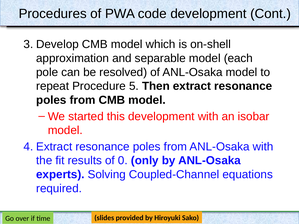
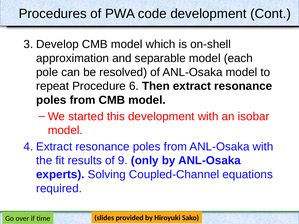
5: 5 -> 6 (134, 86)
0: 0 -> 9 (123, 161)
